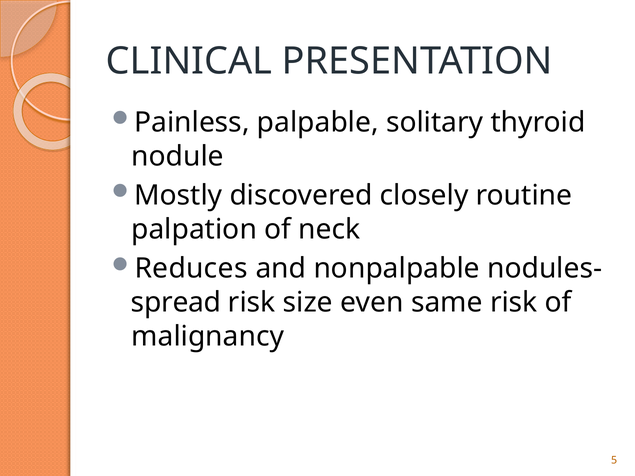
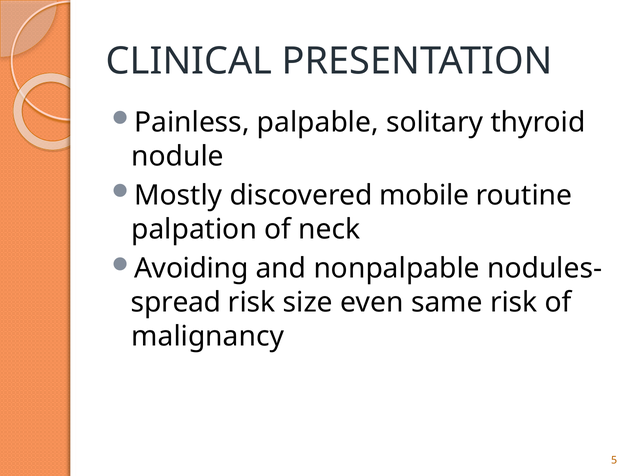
closely: closely -> mobile (424, 196)
Reduces: Reduces -> Avoiding (191, 269)
